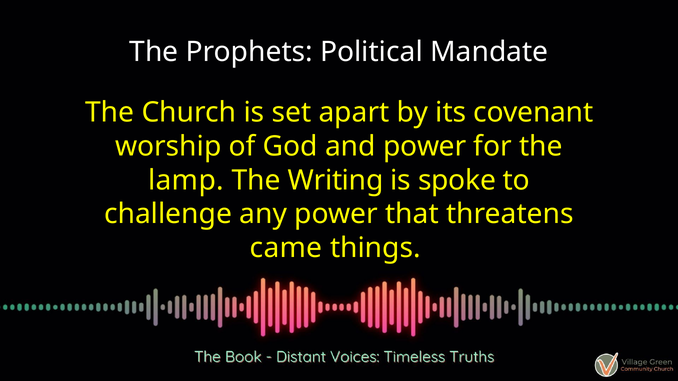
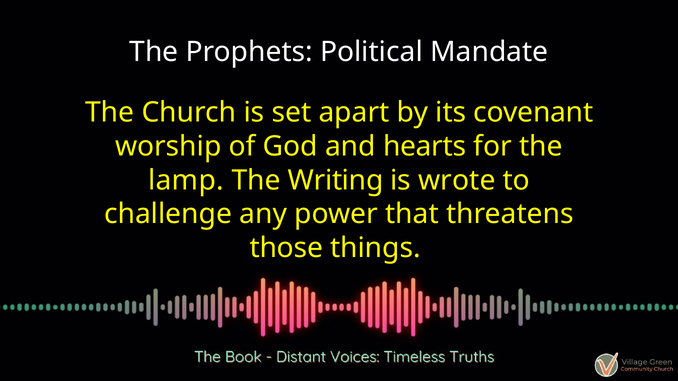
and power: power -> hearts (425, 146)
spoke: spoke -> wrote (457, 180)
came: came -> those (286, 248)
